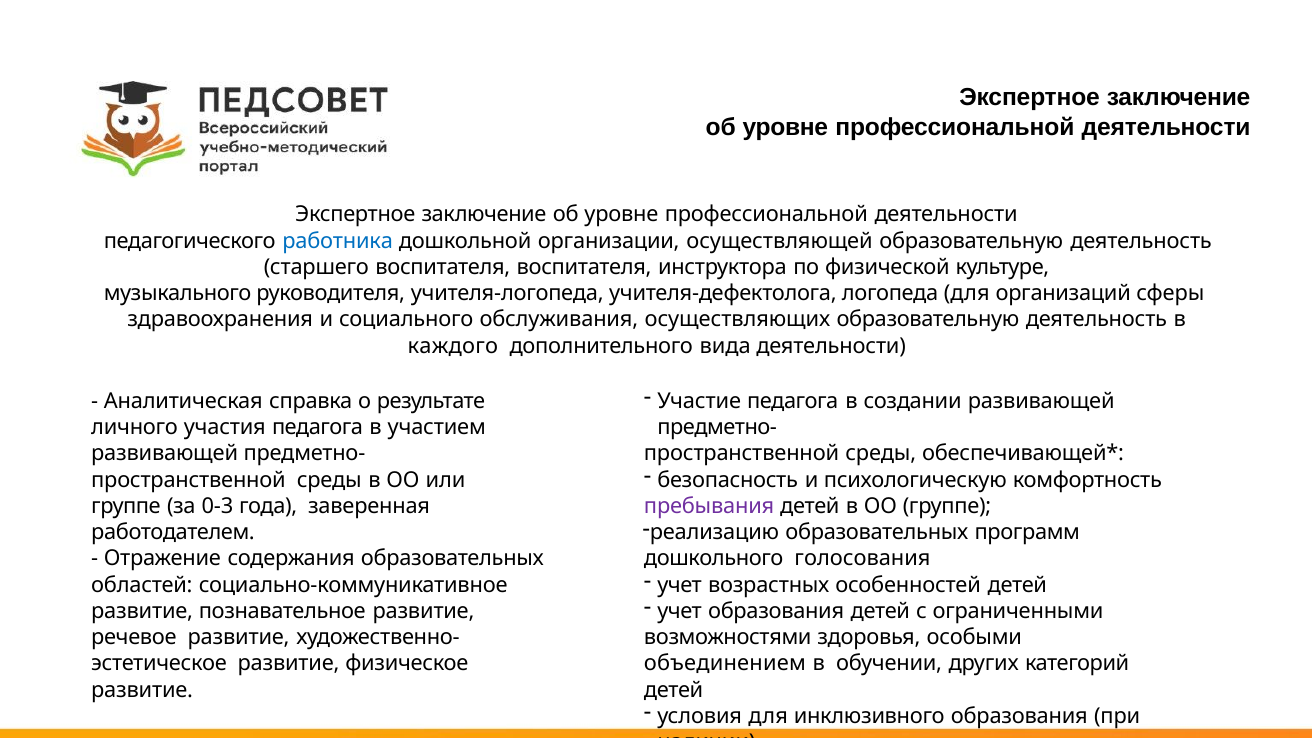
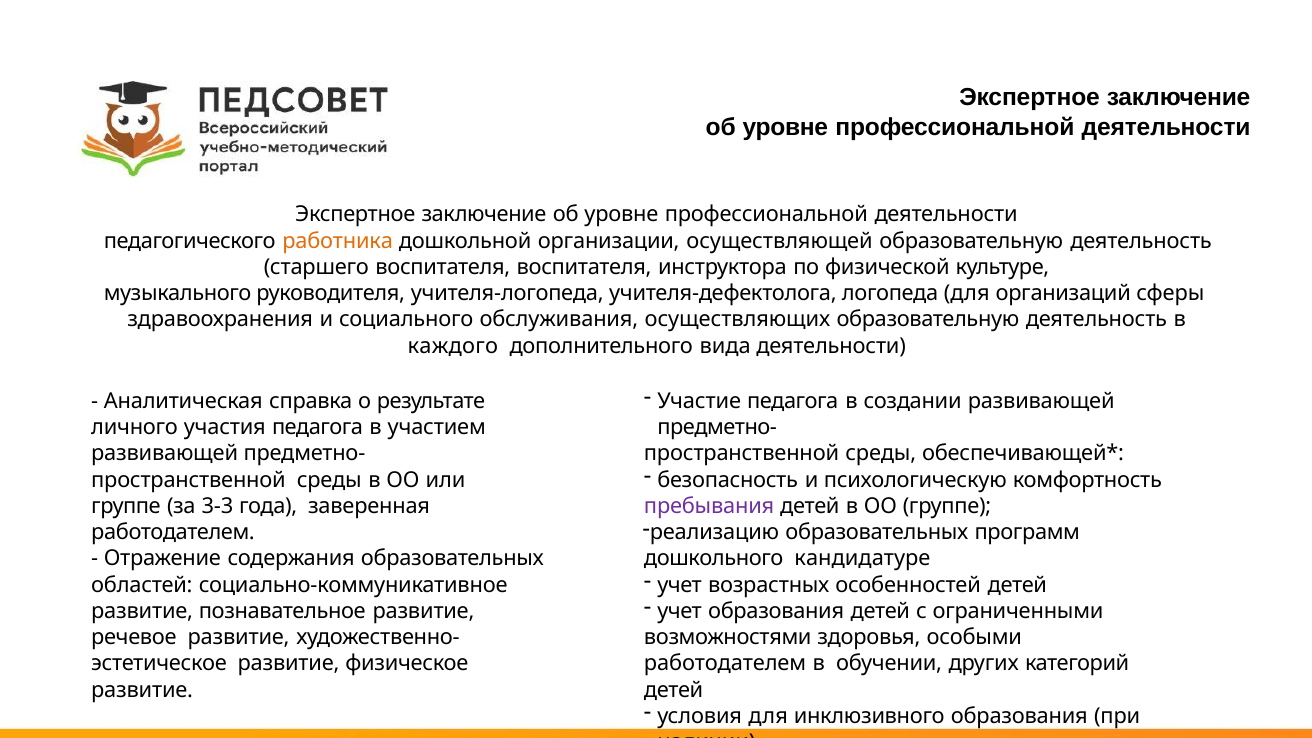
работника colour: blue -> orange (338, 241)
0-3: 0-3 -> 3-3 (217, 506)
голосования: голосования -> кандидатуре (862, 559)
объединением: объединением -> работодателем (725, 664)
